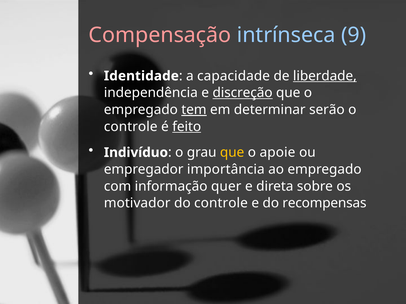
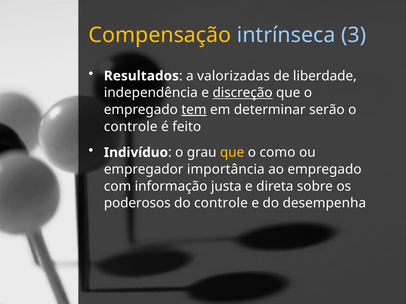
Compensação colour: pink -> yellow (160, 35)
9: 9 -> 3 (354, 35)
Identidade: Identidade -> Resultados (141, 76)
capacidade: capacidade -> valorizadas (234, 76)
liberdade underline: present -> none (325, 76)
feito underline: present -> none (187, 127)
apoie: apoie -> como (277, 153)
quer: quer -> justa (226, 187)
motivador: motivador -> poderosos (137, 203)
recompensas: recompensas -> desempenha (324, 203)
